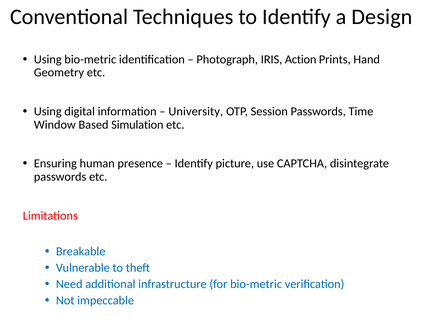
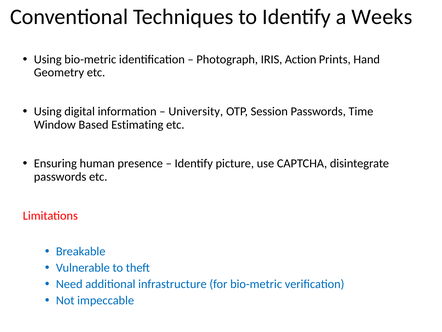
Design: Design -> Weeks (382, 17)
Simulation: Simulation -> Estimating (137, 125)
